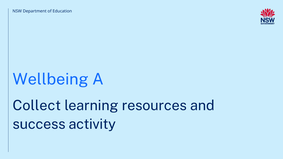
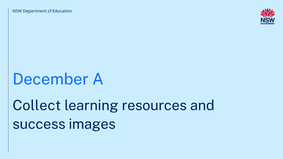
Wellbeing: Wellbeing -> December (51, 79)
activity: activity -> images (92, 124)
